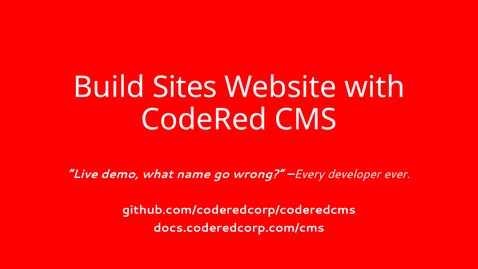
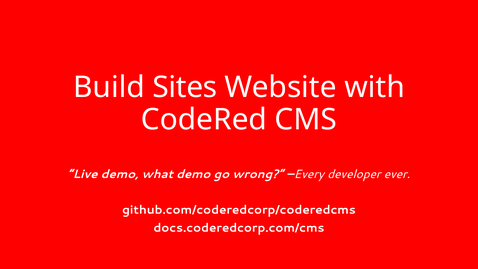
what name: name -> demo (193, 174)
